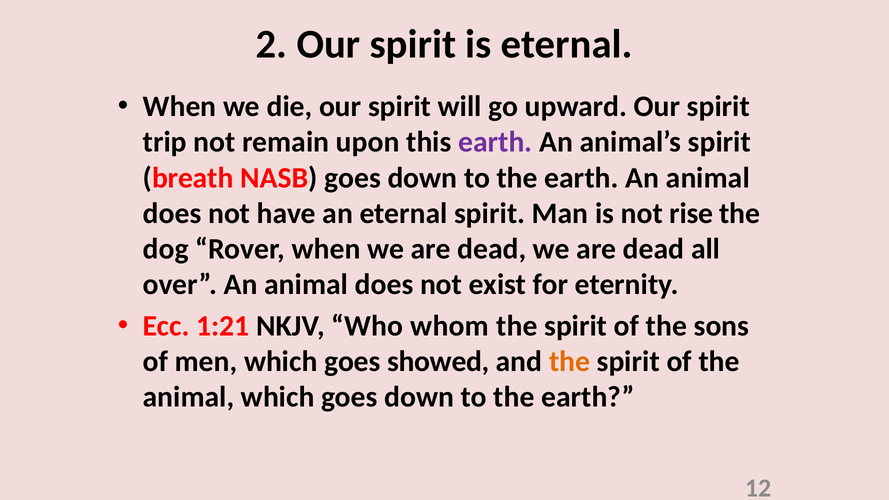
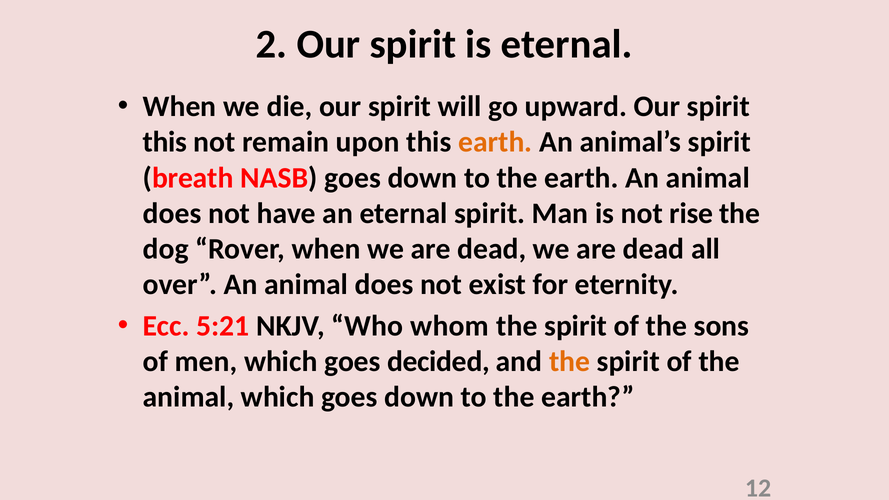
trip: trip -> this (165, 142)
earth colour: purple -> orange (495, 142)
1:21: 1:21 -> 5:21 (223, 326)
showed: showed -> decided (438, 362)
